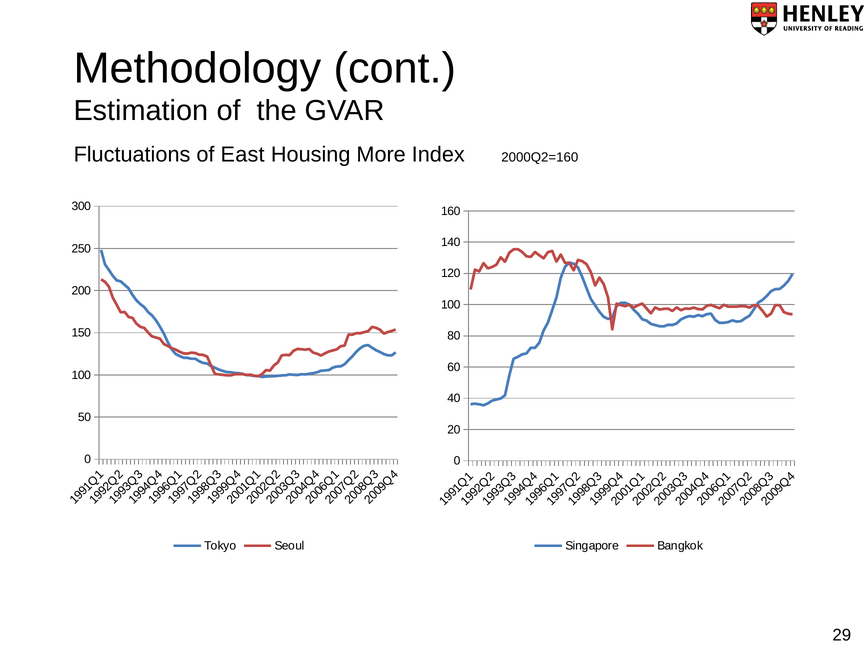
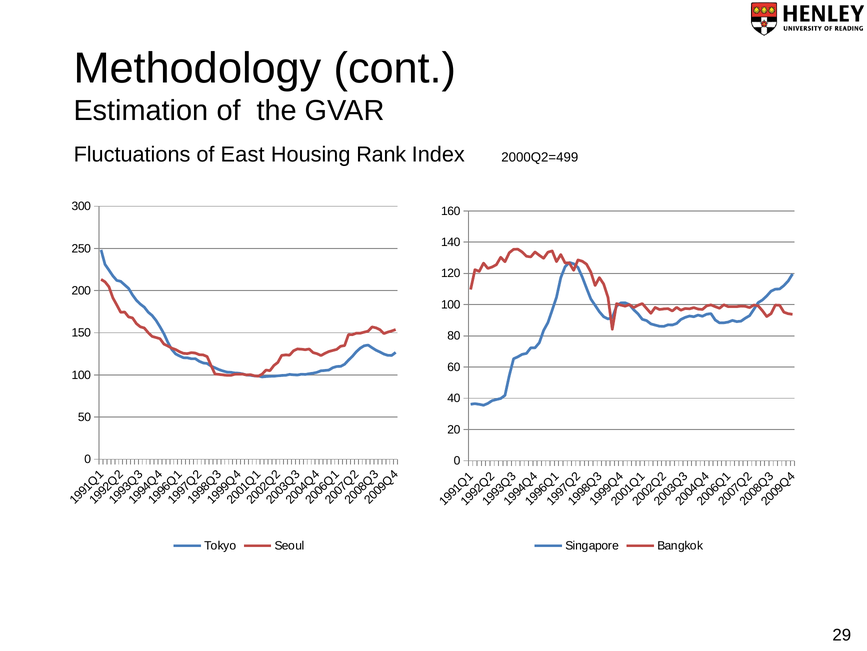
More: More -> Rank (381, 154)
2000Q2=160: 2000Q2=160 -> 2000Q2=499 (540, 157)
